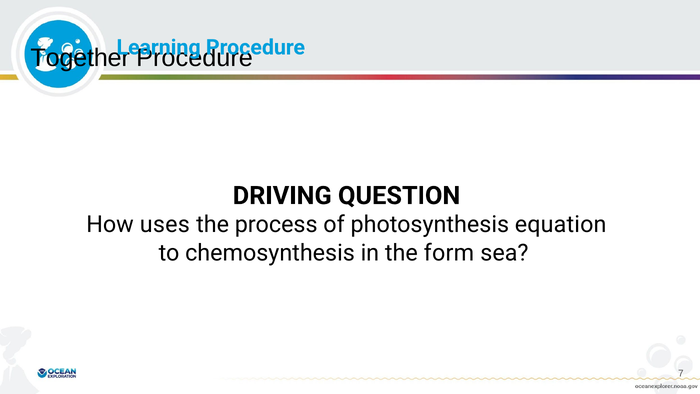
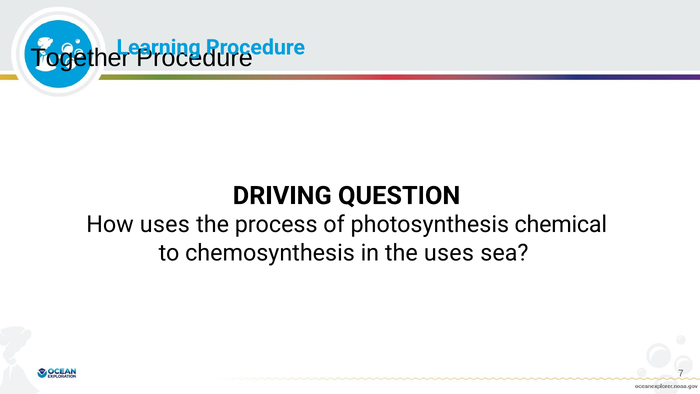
equation: equation -> chemical (561, 225)
the form: form -> uses (449, 253)
